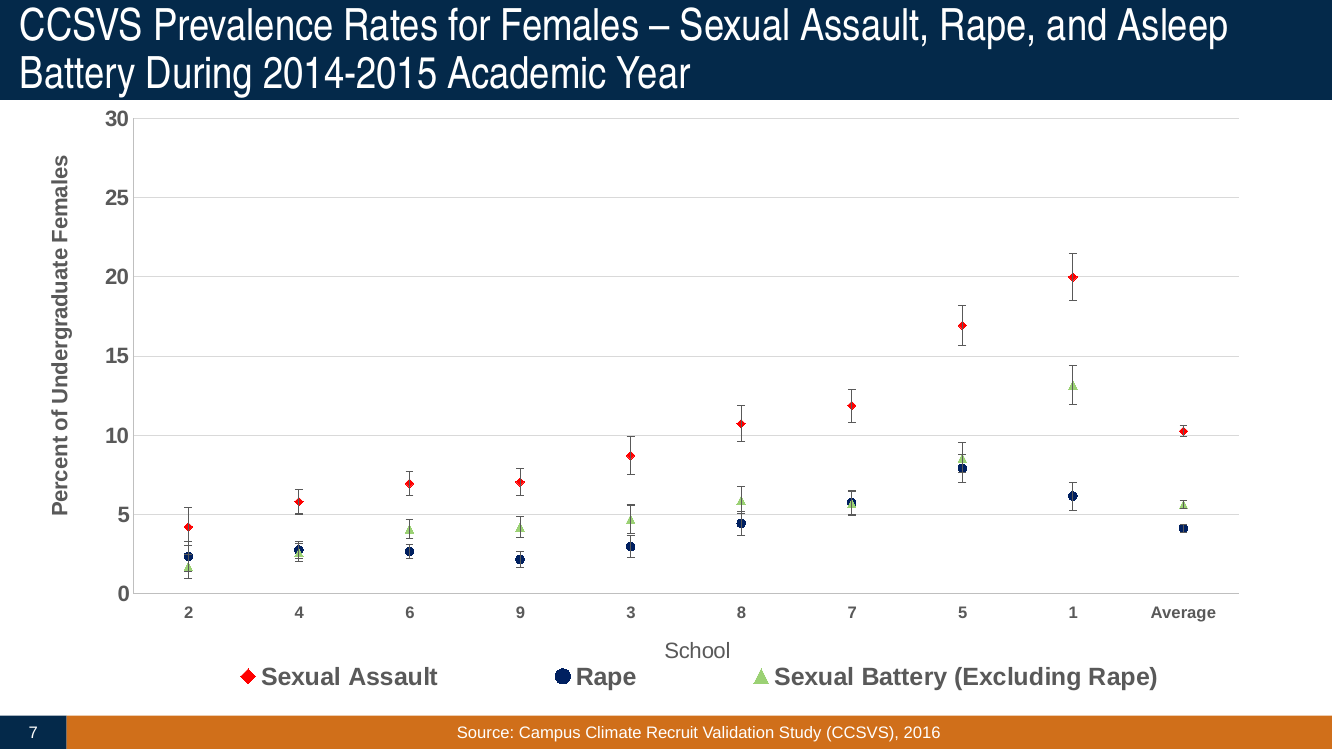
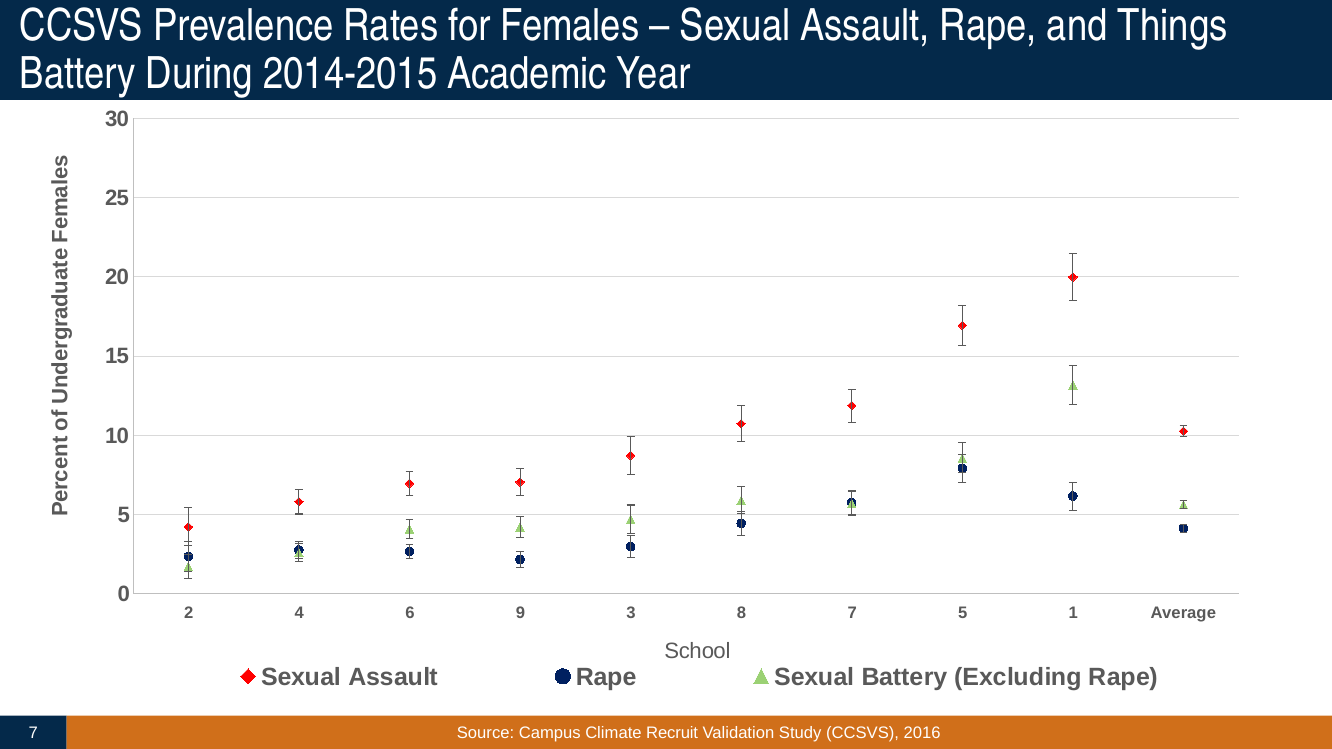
Asleep: Asleep -> Things (1173, 26)
